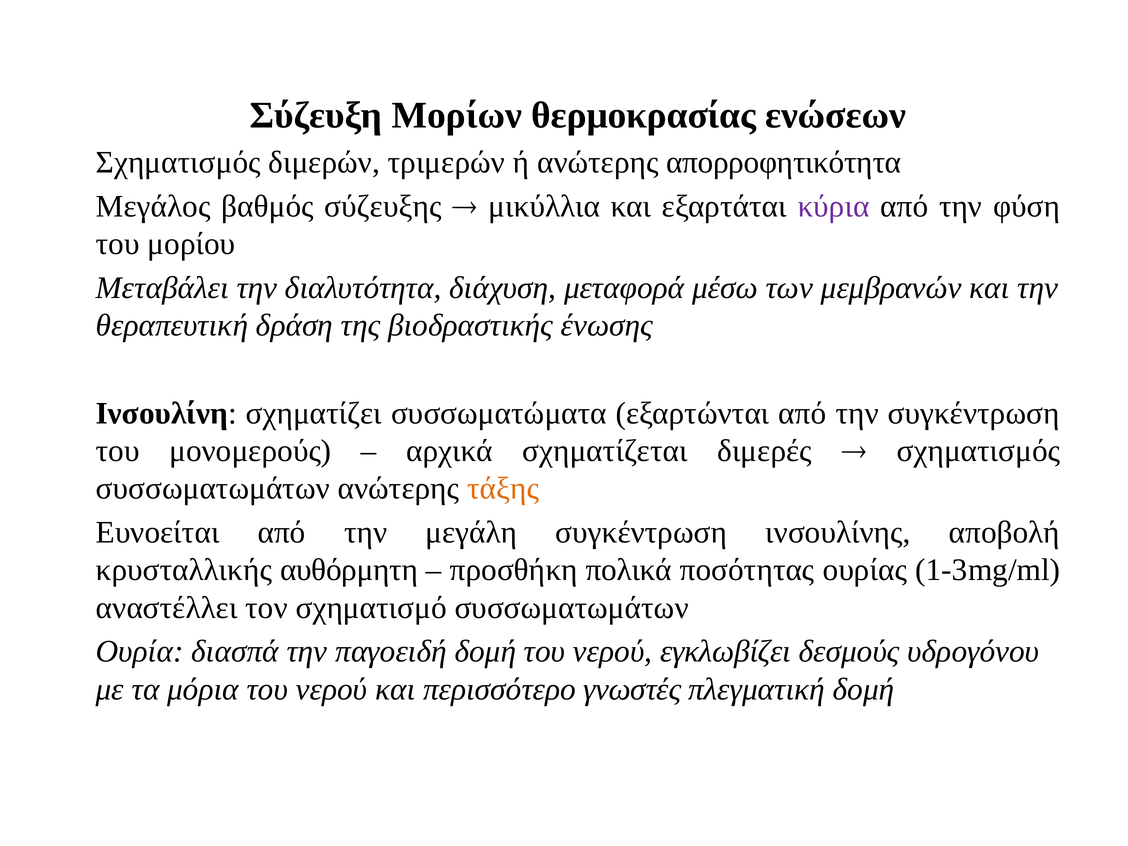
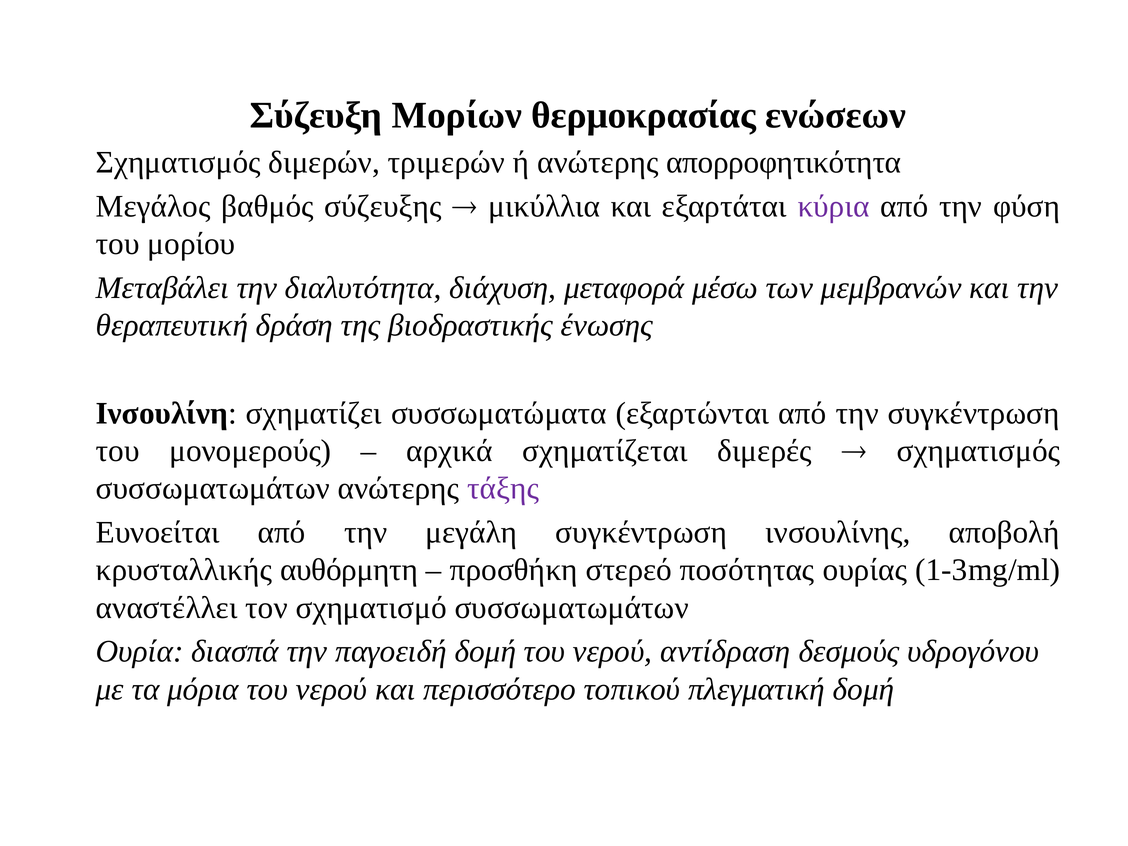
τάξης colour: orange -> purple (503, 489)
πολικά: πολικά -> στερεό (629, 570)
εγκλωβίζει: εγκλωβίζει -> αντίδραση (725, 652)
γνωστές: γνωστές -> τοπικού (632, 689)
